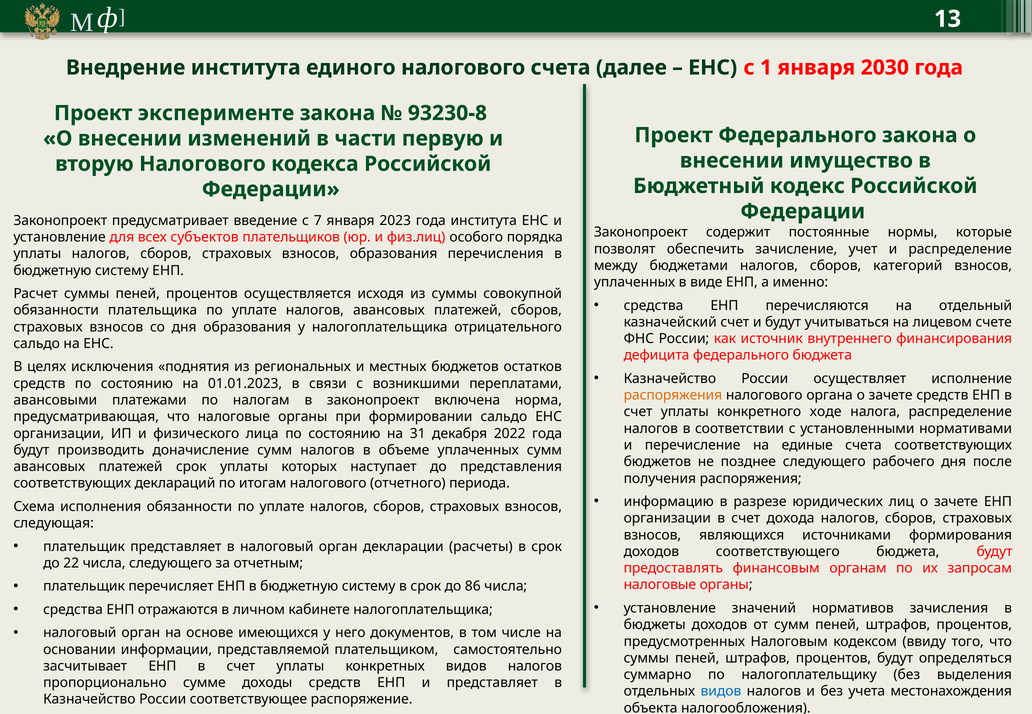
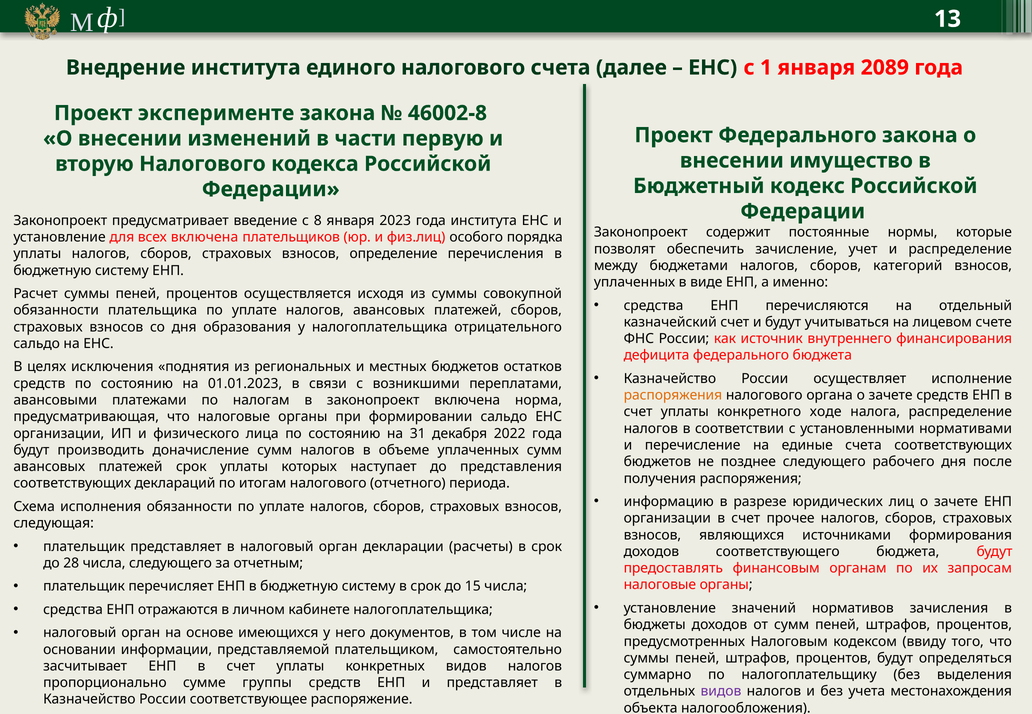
2030: 2030 -> 2089 (885, 68)
93230-8: 93230-8 -> 46002-8 (447, 113)
7: 7 -> 8 (318, 221)
всех субъектов: субъектов -> включена (204, 237)
взносов образования: образования -> определение (394, 254)
дохода: дохода -> прочее (791, 519)
22: 22 -> 28 (71, 563)
86: 86 -> 15 (473, 587)
доходы: доходы -> группы (267, 683)
видов colour: blue -> purple (721, 692)
